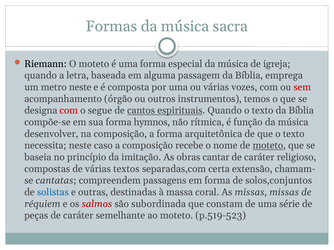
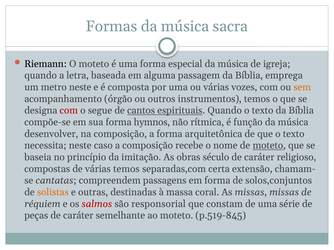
sem colour: red -> orange (302, 87)
cantar: cantar -> século (216, 157)
várias textos: textos -> temos (126, 169)
solistas colour: blue -> orange (53, 193)
subordinada: subordinada -> responsorial (158, 204)
p.519-523: p.519-523 -> p.519-845 (221, 216)
